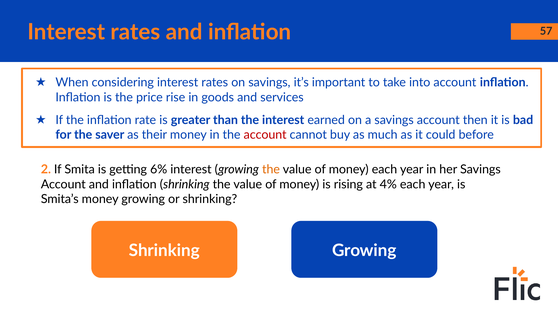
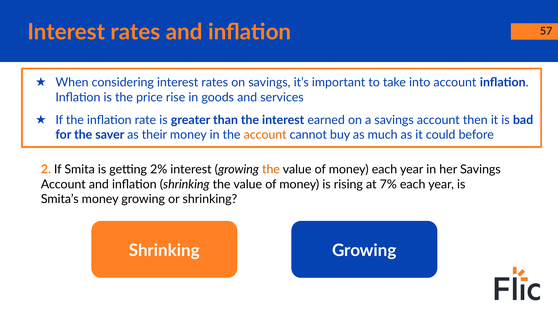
account colour: red -> orange (265, 135)
6%: 6% -> 2% (159, 169)
4%: 4% -> 7% (388, 184)
